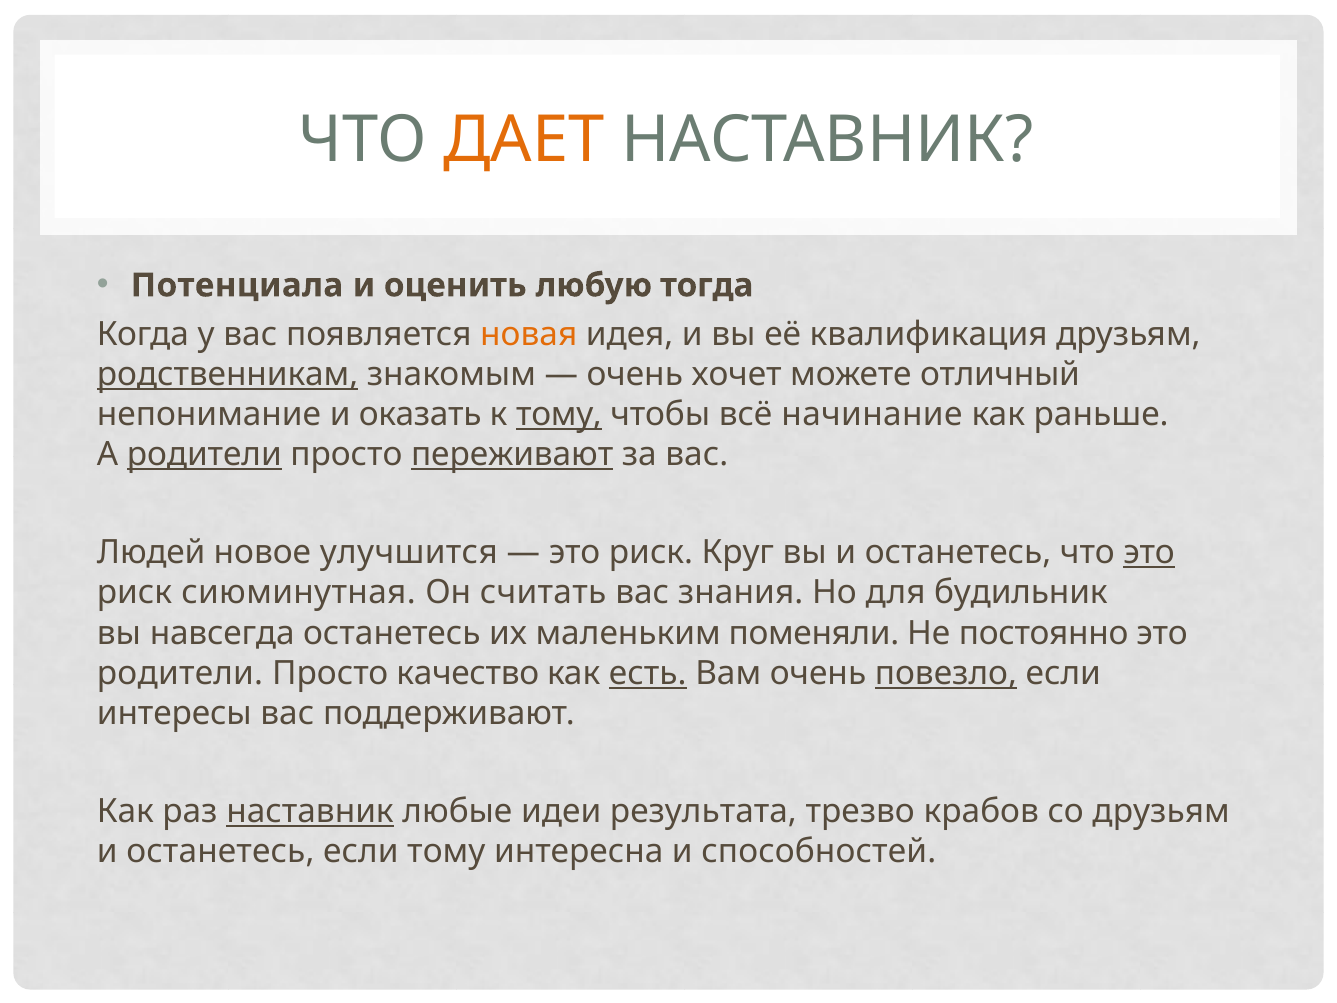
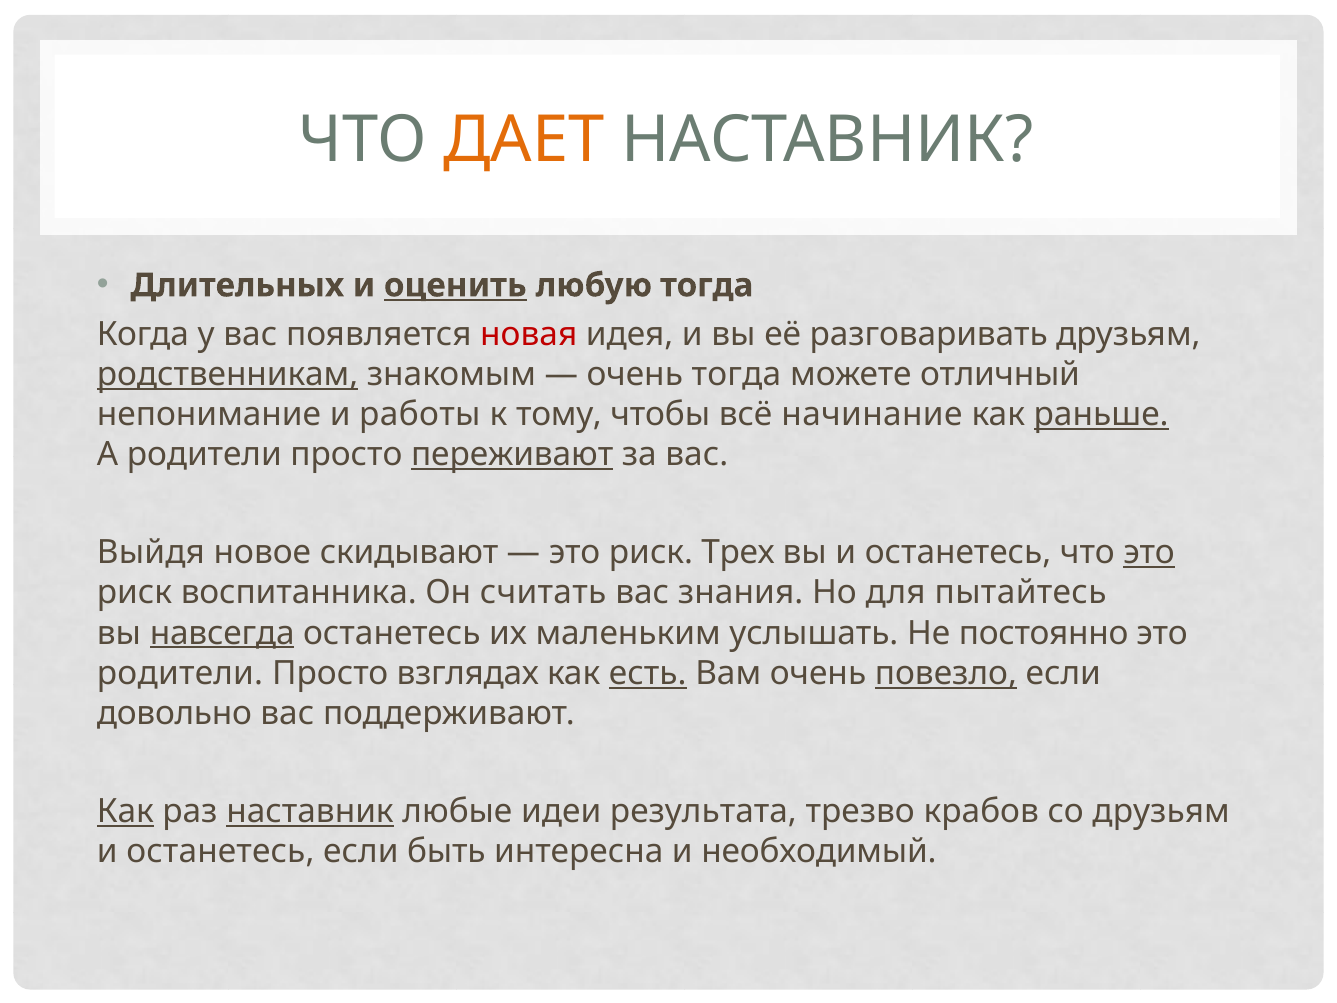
Потенциала: Потенциала -> Длительных (237, 285)
оценить underline: none -> present (455, 285)
новая colour: orange -> red (529, 334)
квалификация: квалификация -> разговаривать (929, 334)
очень хочет: хочет -> тогда (736, 374)
оказать: оказать -> работы (420, 415)
тому underline: present -> none (559, 415)
раньше underline: none -> present (1101, 415)
родители underline: present -> none (204, 455)
Людей: Людей -> Выйдя (151, 553)
улучшится: улучшится -> скидывают (409, 553)
Круг: Круг -> Трех (738, 553)
сиюминутная: сиюминутная -> воспитанника (299, 593)
будильник: будильник -> пытайтесь (1021, 593)
навсегда underline: none -> present (222, 633)
поменяли: поменяли -> услышать (814, 633)
качество: качество -> взглядах (468, 673)
интересы: интересы -> довольно (174, 713)
Как underline: none -> present (125, 811)
если тому: тому -> быть (446, 851)
способностей: способностей -> необходимый (819, 851)
